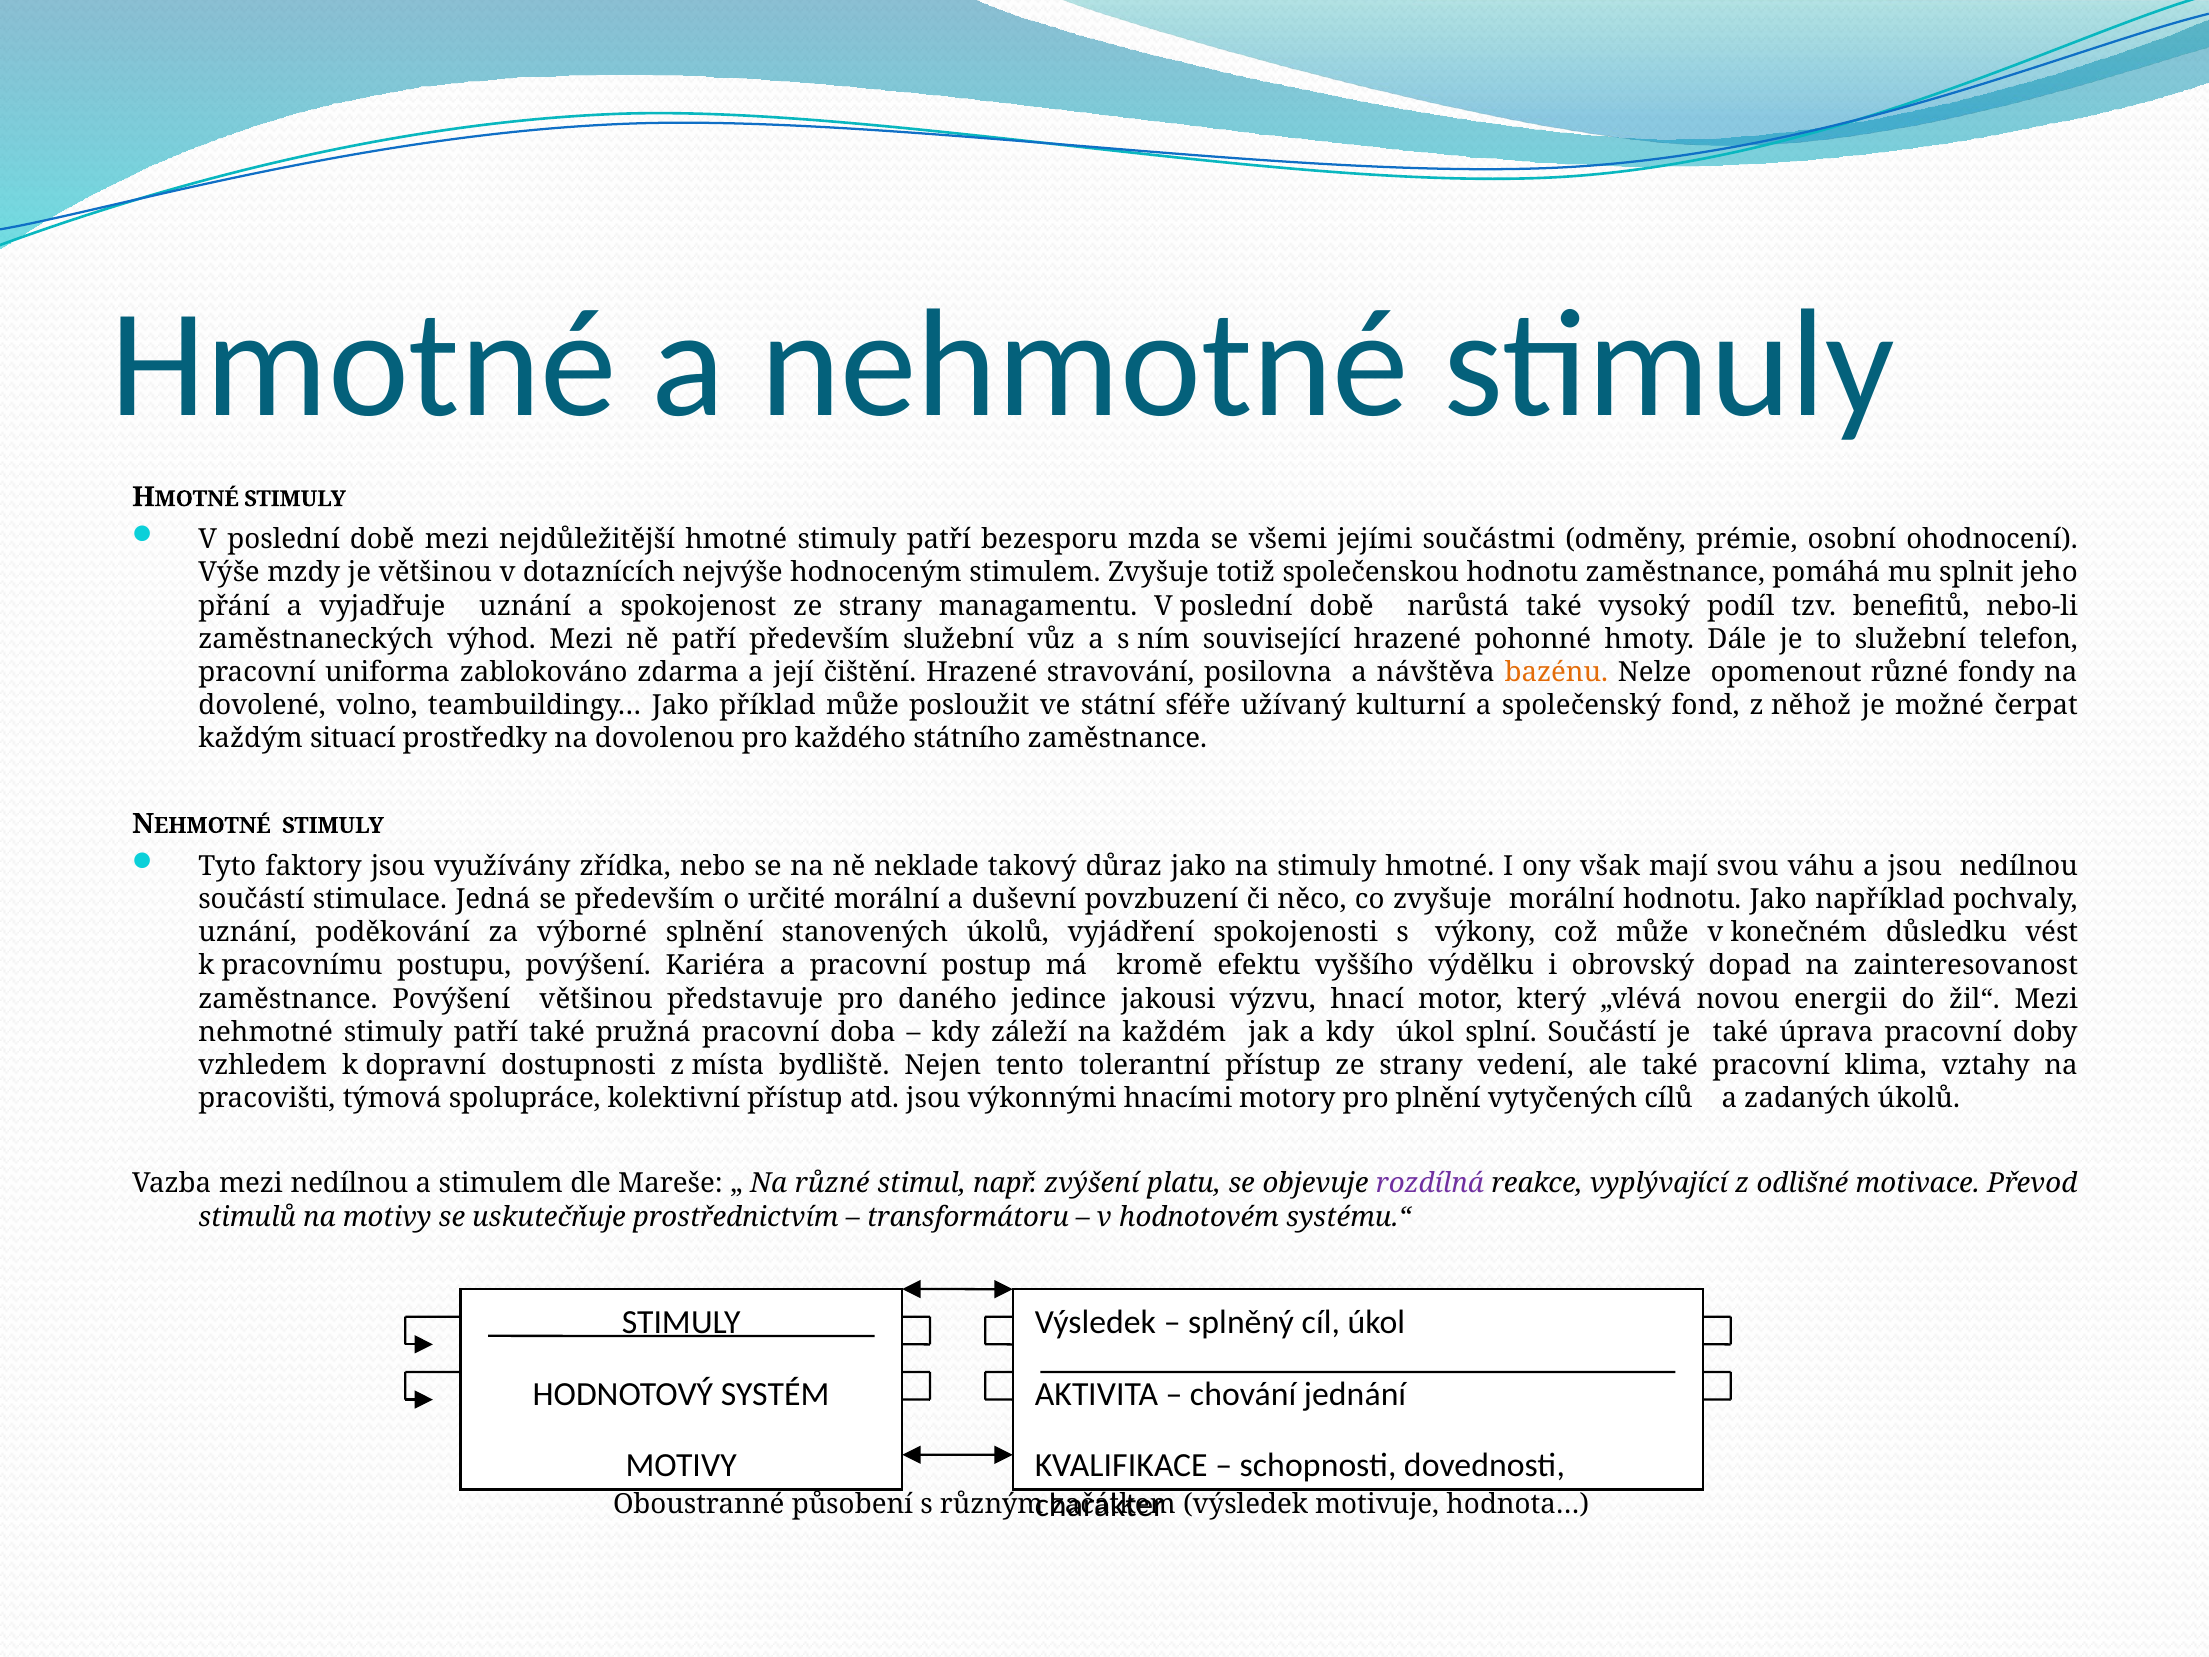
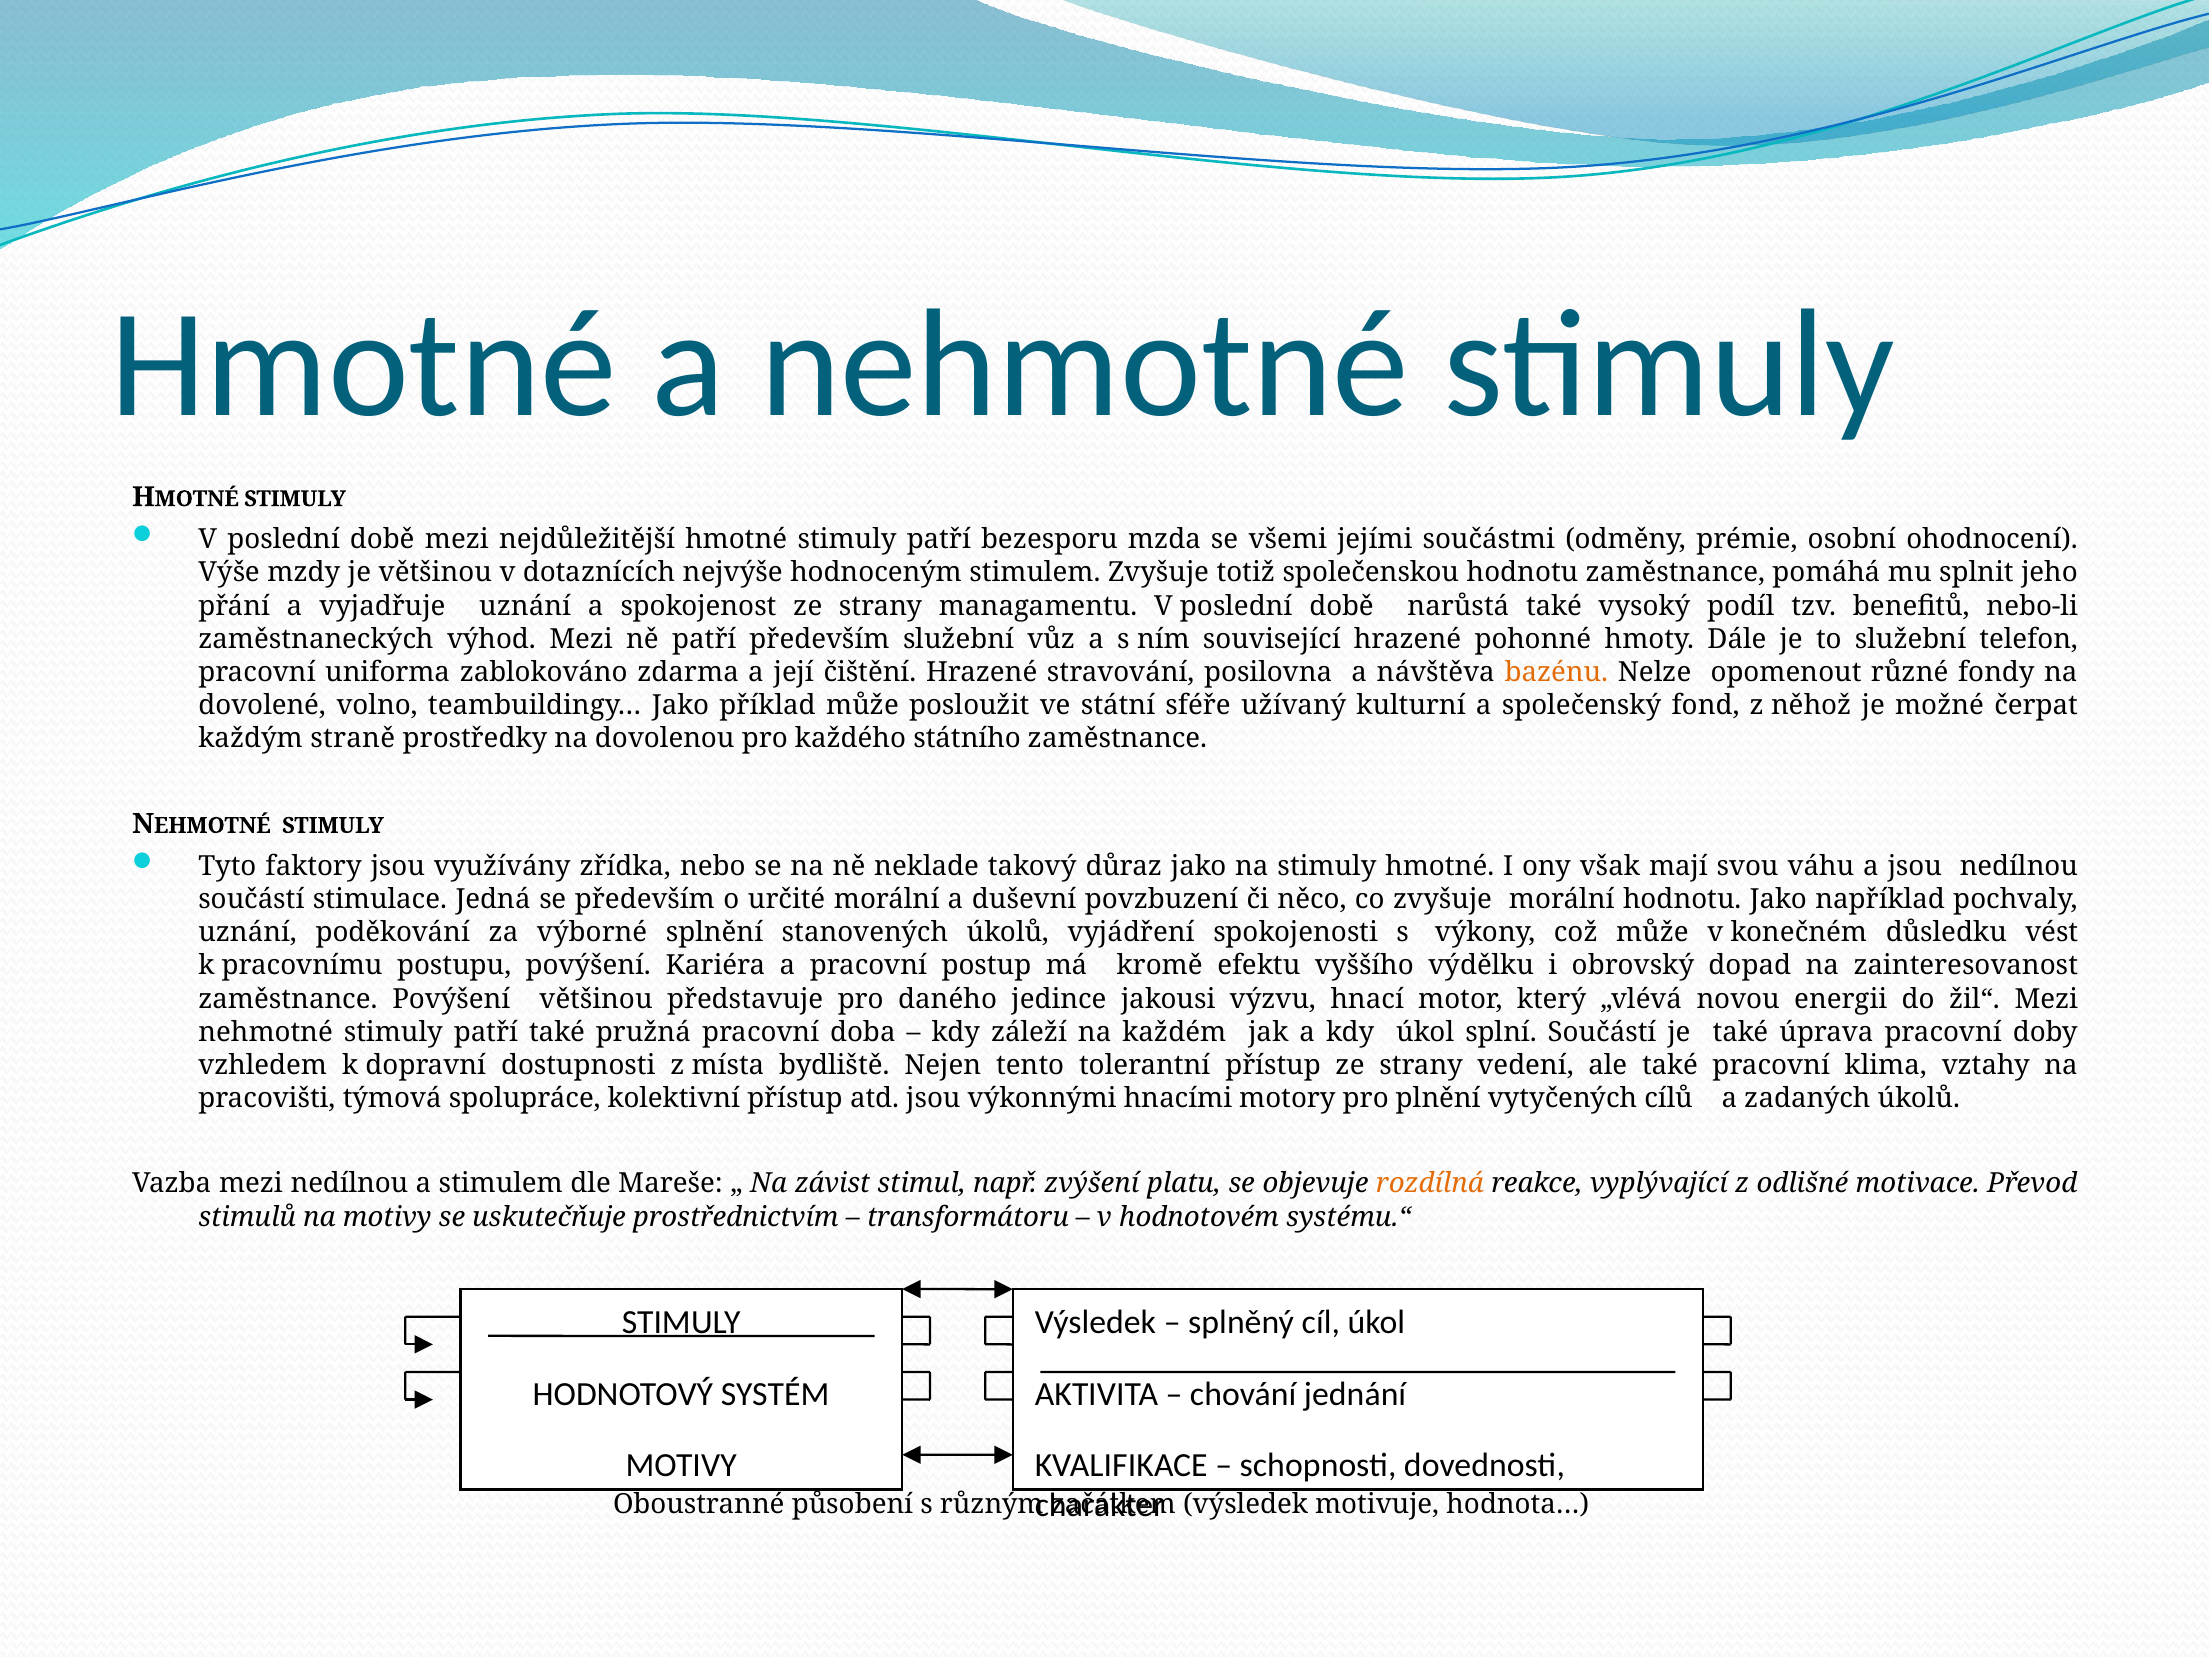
situací: situací -> straně (353, 739)
Na různé: různé -> závist (832, 1183)
rozdílná colour: purple -> orange (1430, 1183)
